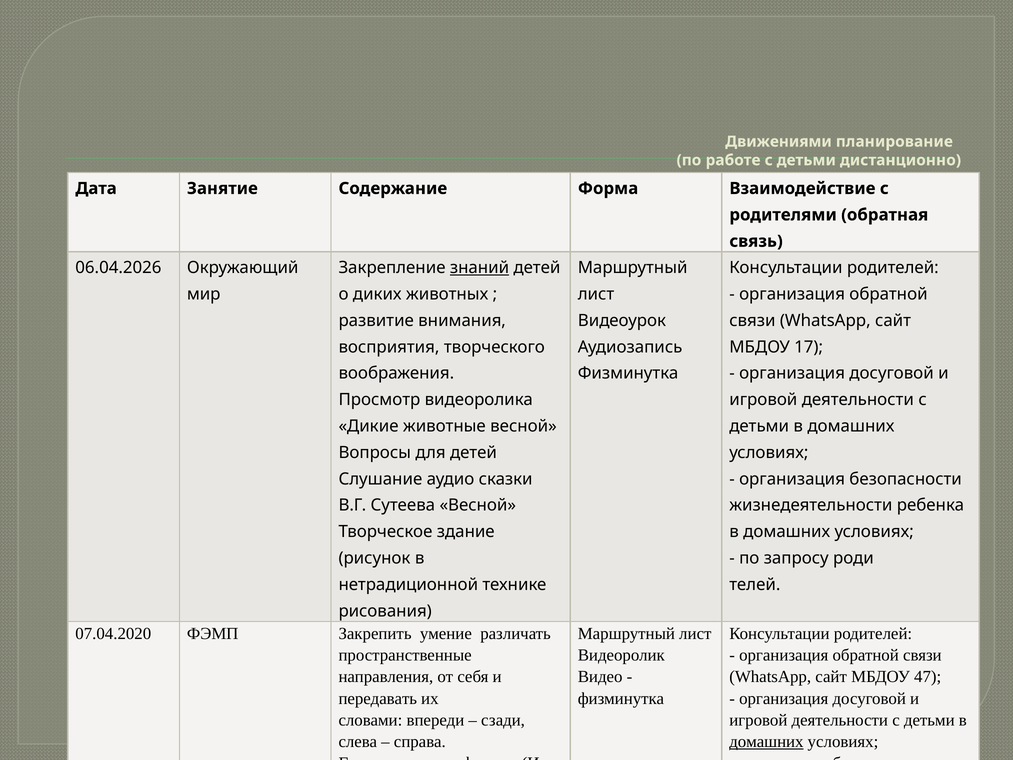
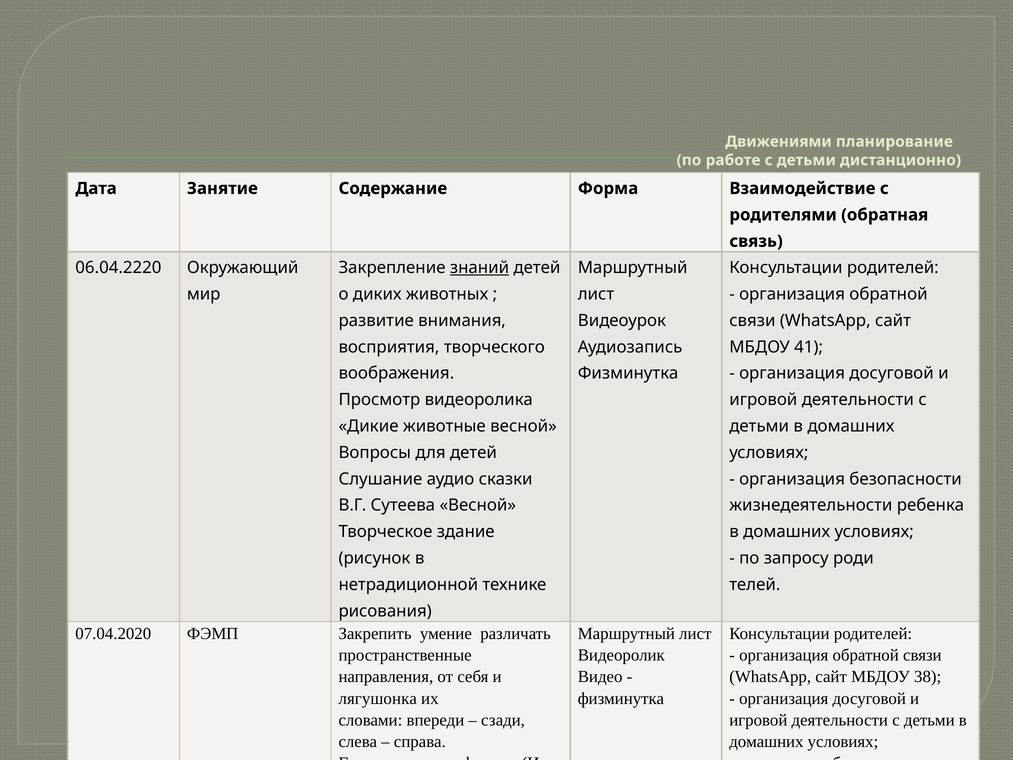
06.04.2026: 06.04.2026 -> 06.04.2220 (118, 268)
17: 17 -> 41 (809, 347)
47: 47 -> 38 (928, 677)
передавать: передавать -> лягушонка (378, 698)
домашних underline: present -> none (766, 741)
